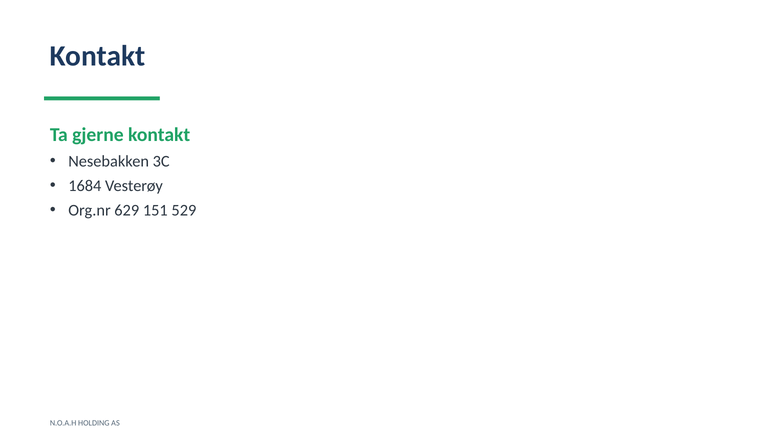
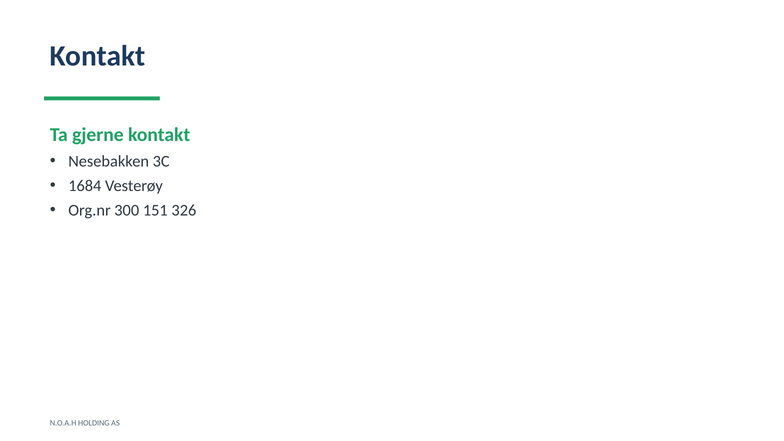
629: 629 -> 300 (127, 210)
529: 529 -> 326 (184, 210)
